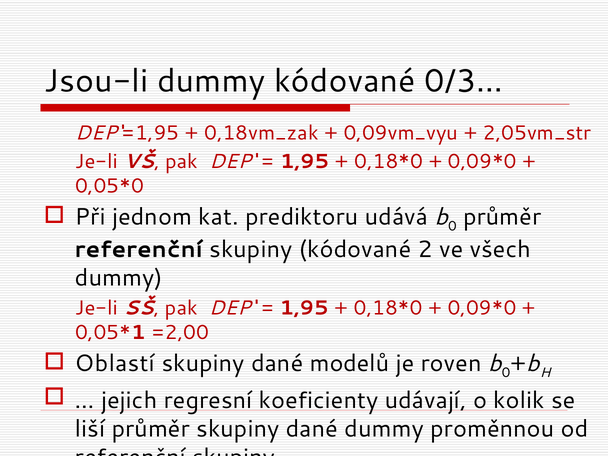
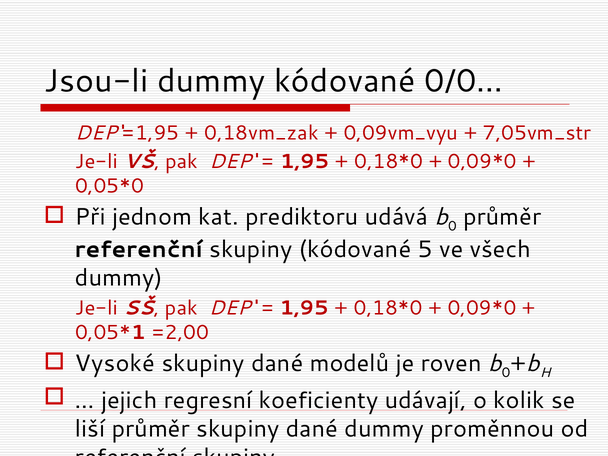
0/3…: 0/3… -> 0/0… (464, 81)
2,05vm_str: 2,05vm_str -> 7,05vm_str (537, 133)
2: 2 -> 5 (425, 249)
Oblastí: Oblastí -> Vysoké (115, 364)
